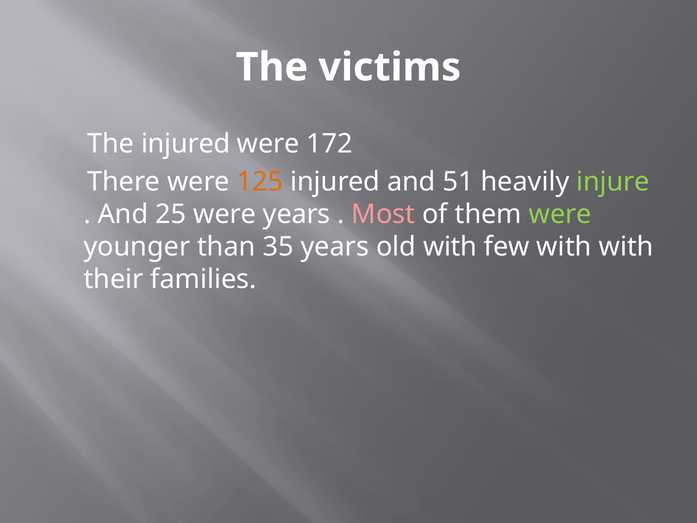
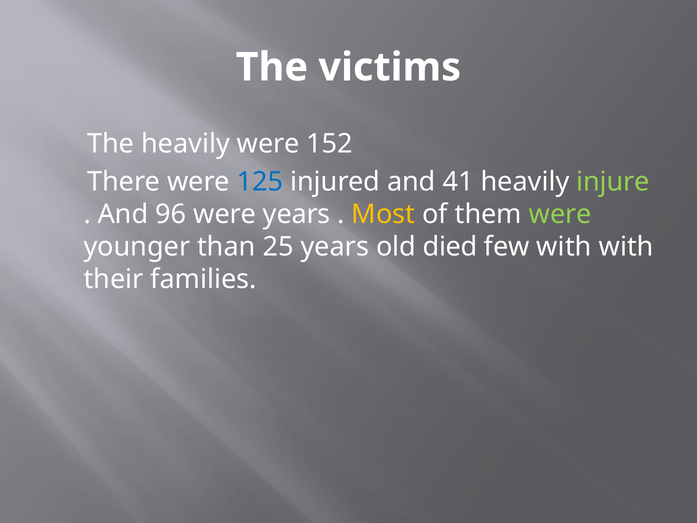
The injured: injured -> heavily (186, 144)
172: 172 -> 152 (330, 144)
125 colour: orange -> blue (260, 182)
51: 51 -> 41 (458, 182)
25: 25 -> 96 (171, 214)
Most colour: pink -> yellow (383, 214)
35: 35 -> 25 (278, 247)
old with: with -> died (450, 247)
